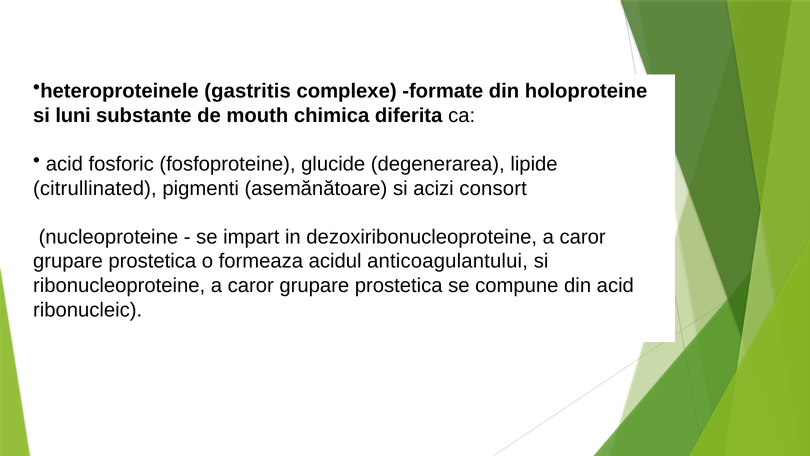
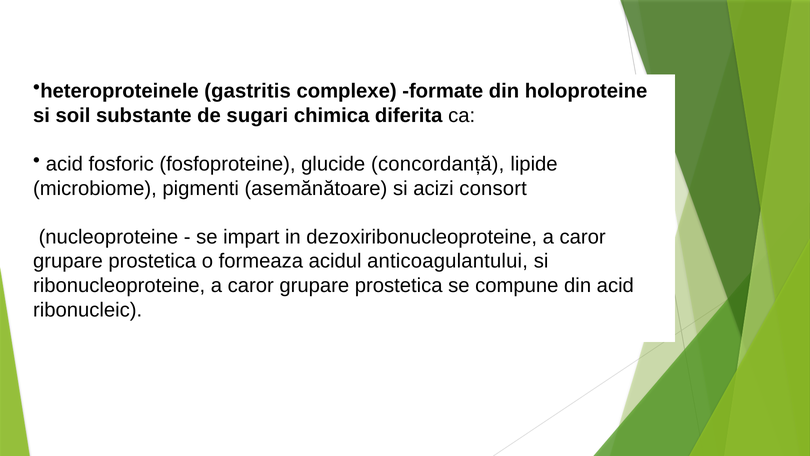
luni: luni -> soil (73, 115)
mouth: mouth -> sugari (257, 115)
degenerarea: degenerarea -> concordanță (438, 164)
citrullinated: citrullinated -> microbiome (95, 188)
